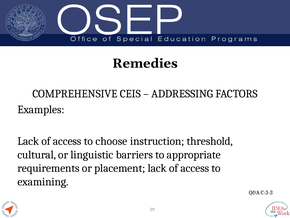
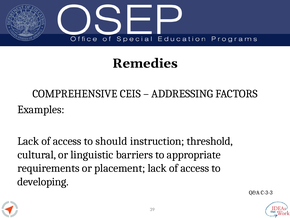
choose: choose -> should (111, 141)
examining: examining -> developing (43, 181)
